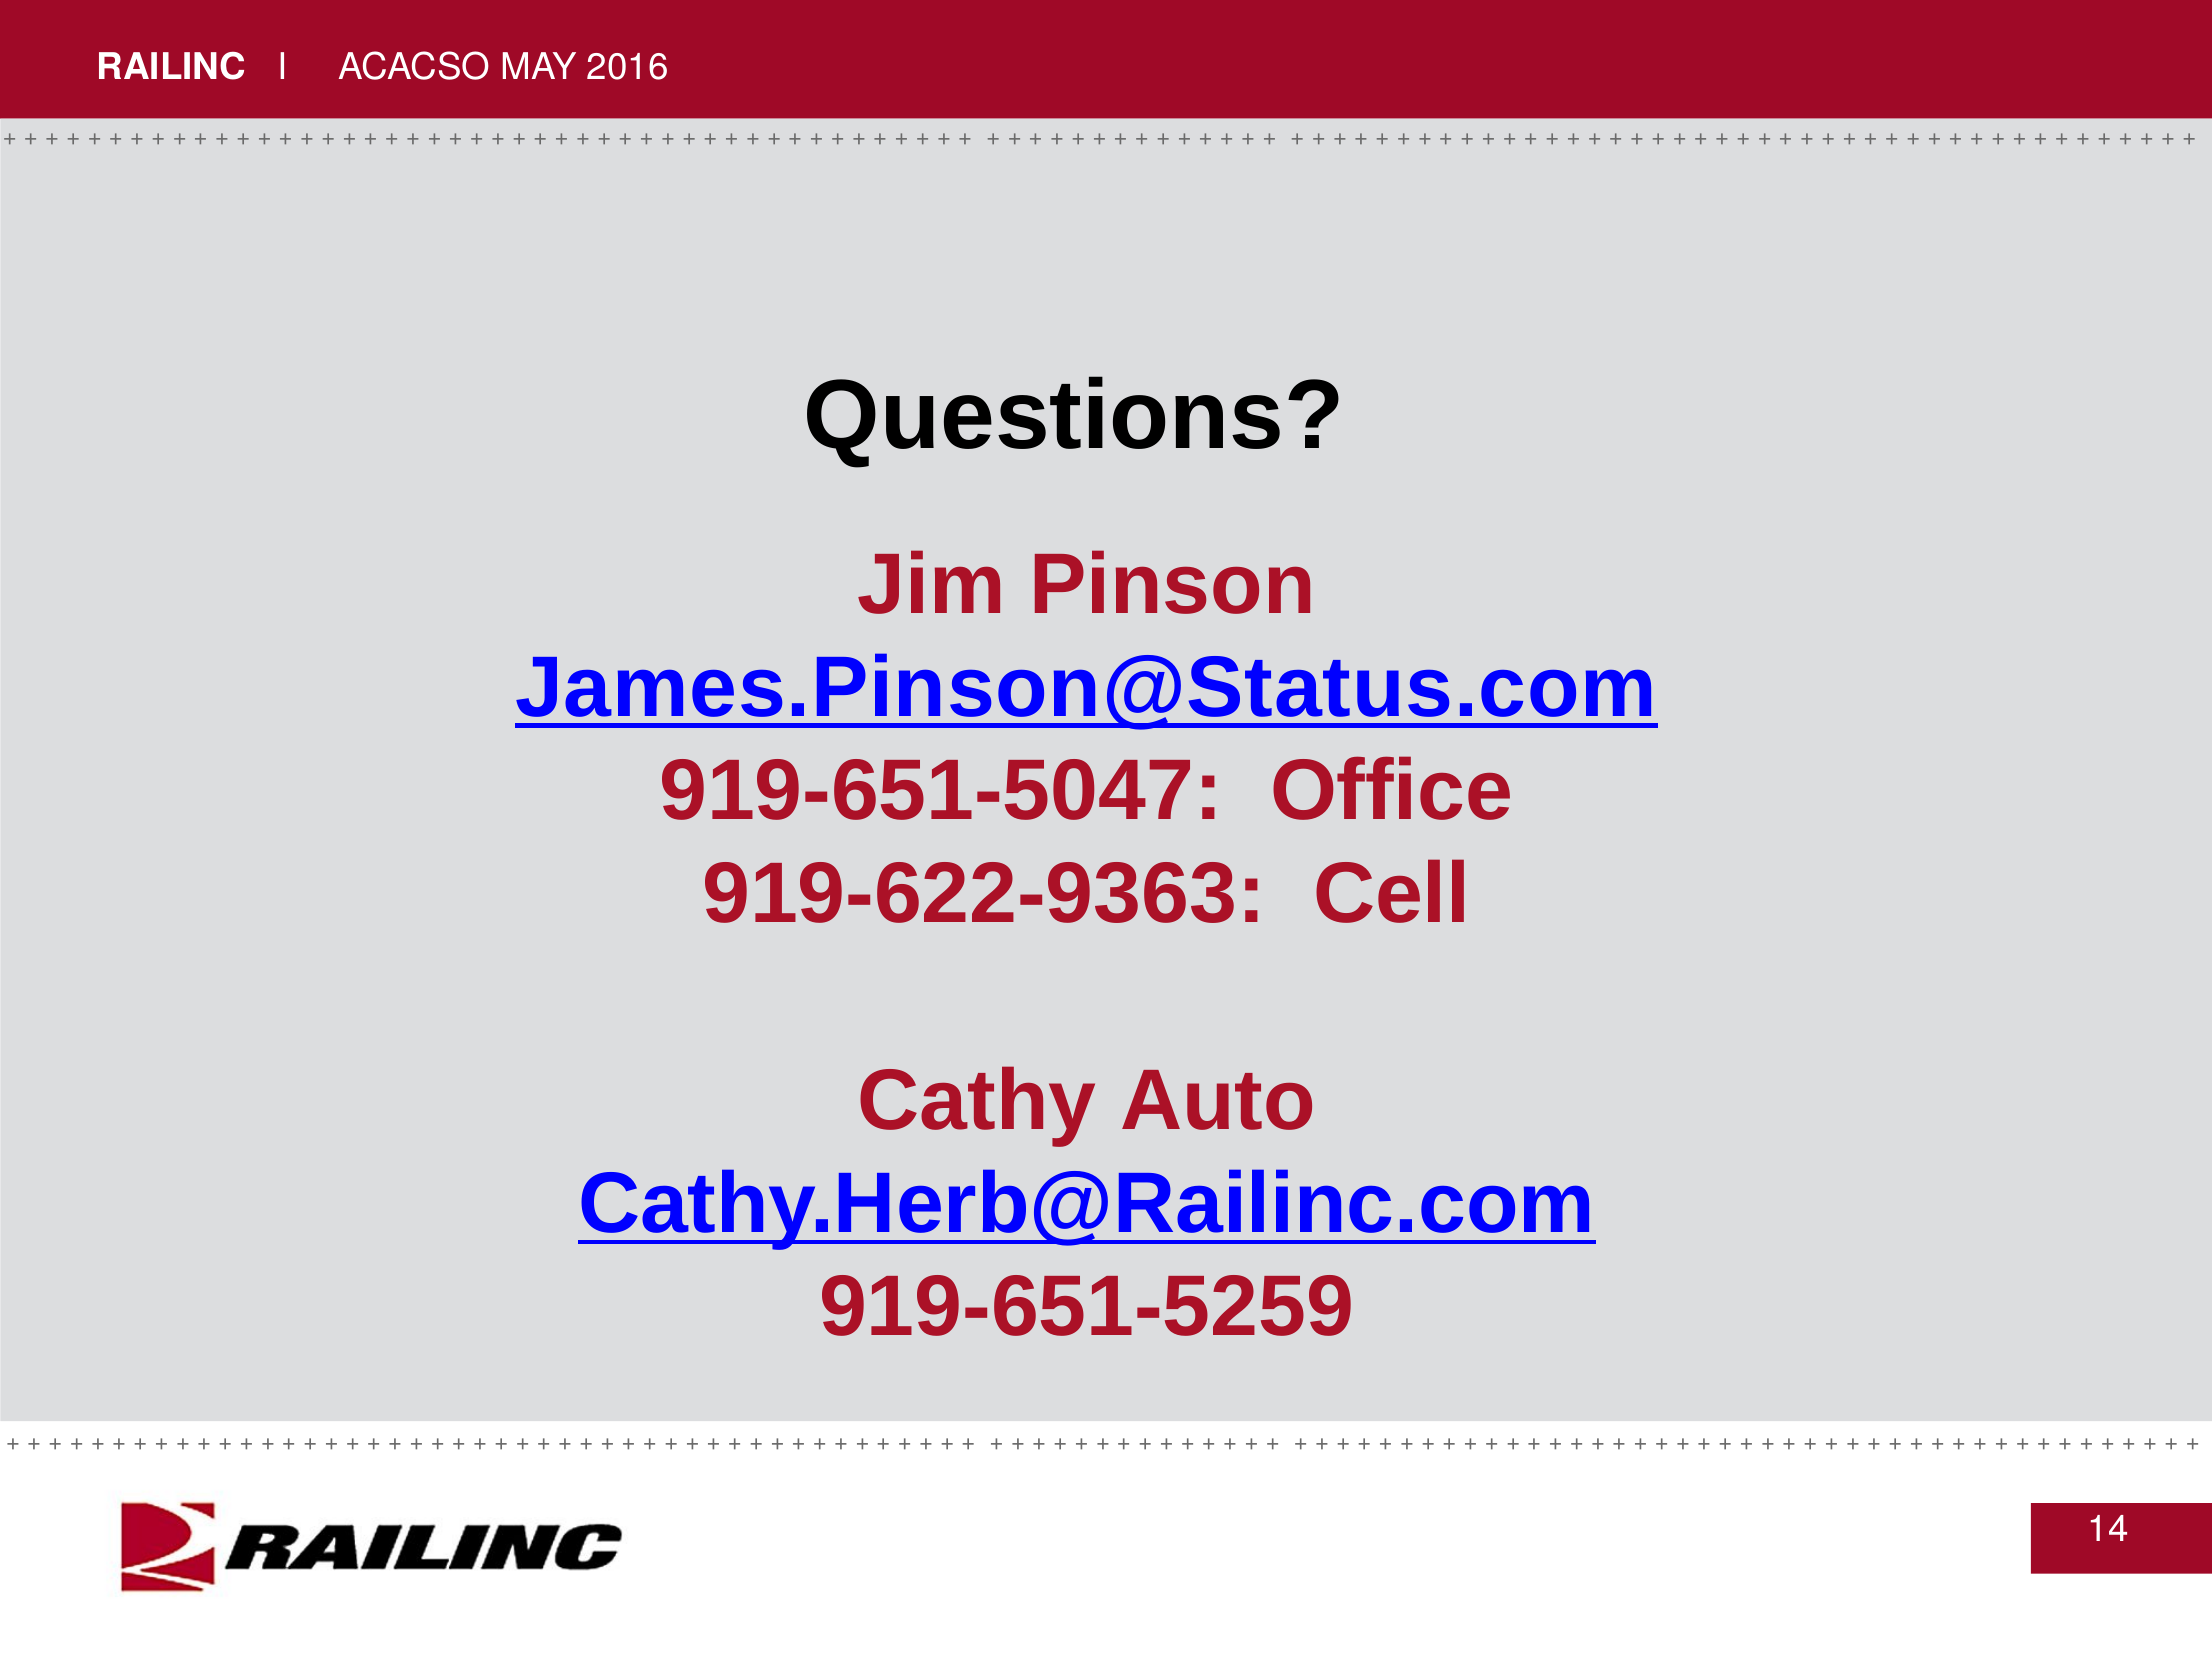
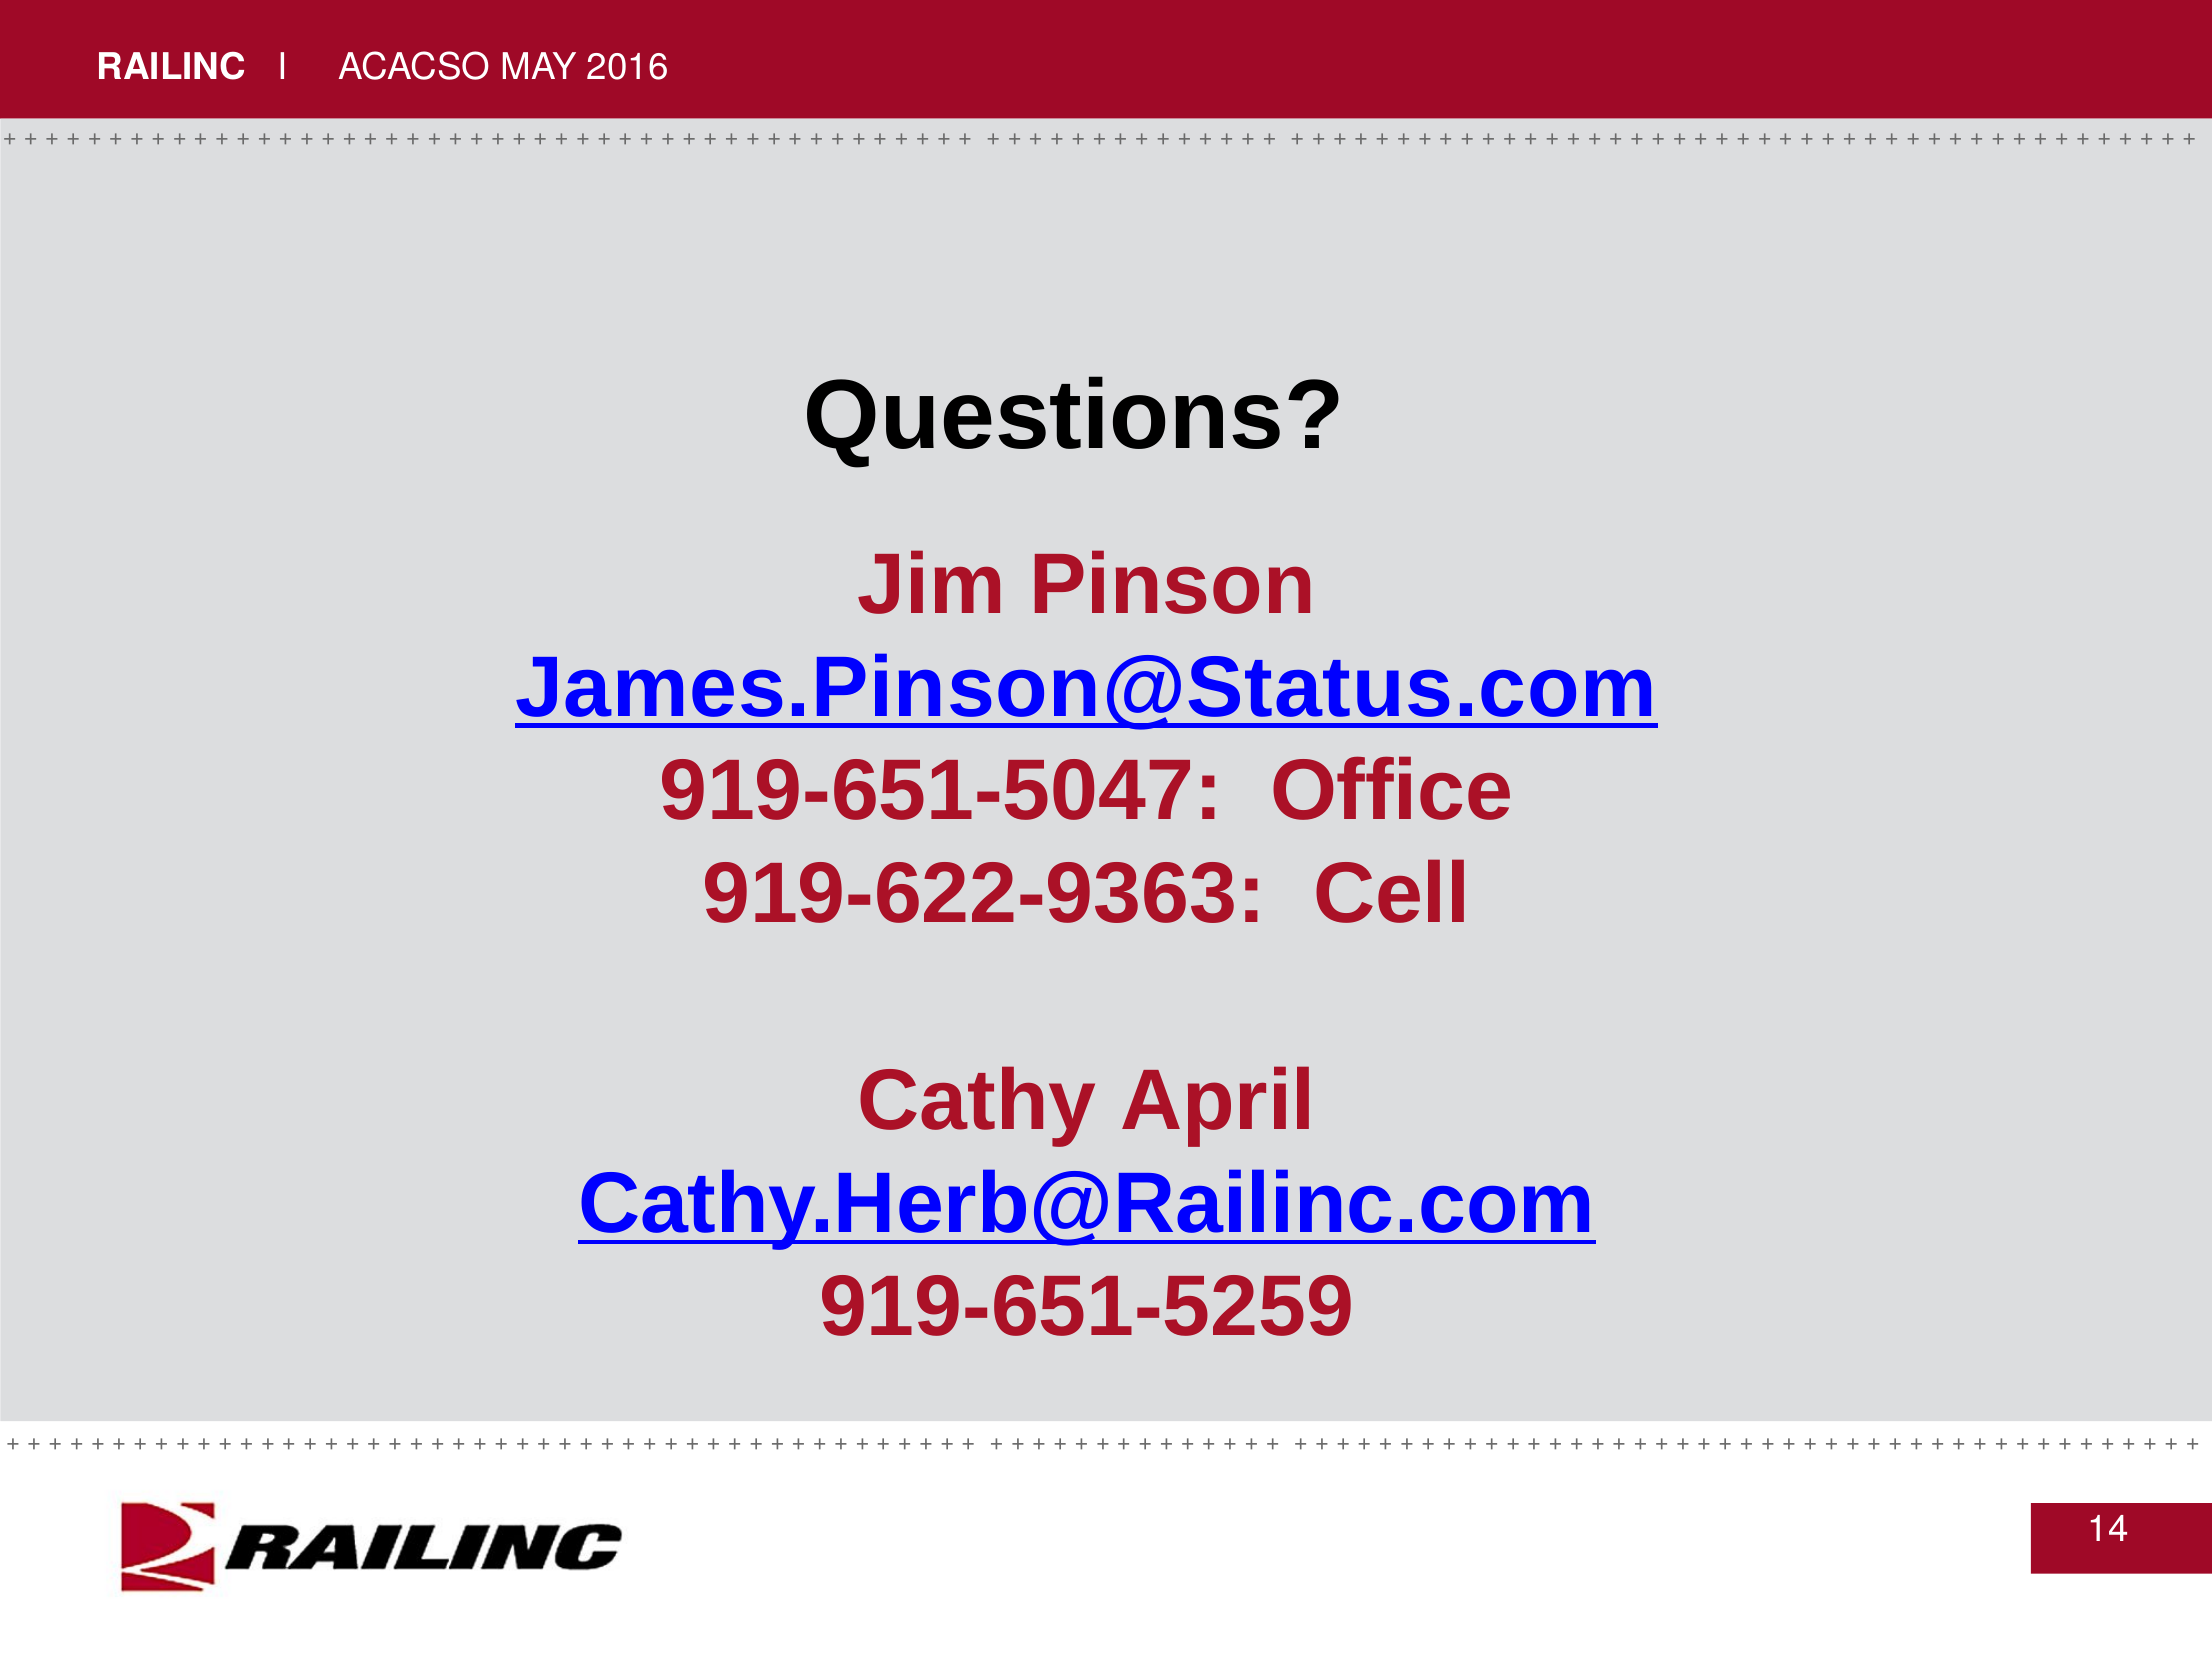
Auto: Auto -> April (1218, 1101)
